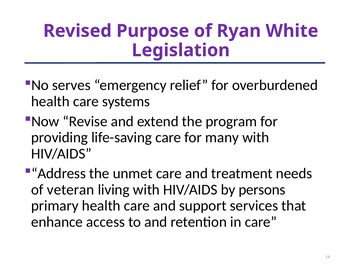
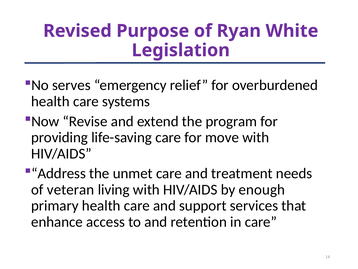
many: many -> move (222, 137)
persons: persons -> enough (262, 189)
